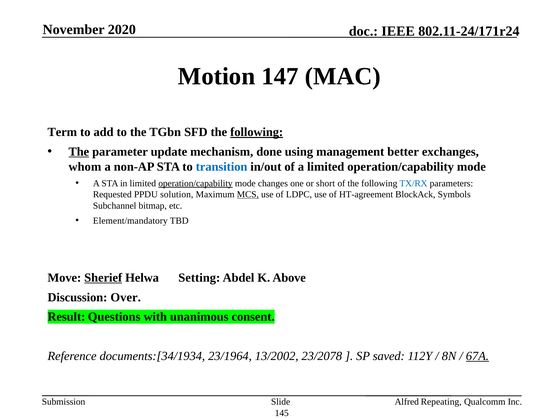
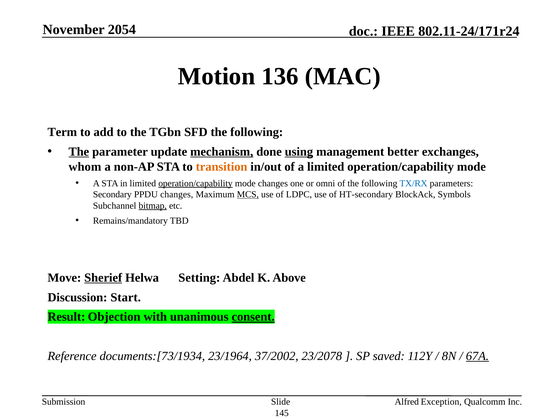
2020: 2020 -> 2054 (122, 30)
147: 147 -> 136 (280, 76)
following underline: present -> none (257, 132)
mechanism underline: none -> present (222, 152)
using underline: none -> present (299, 152)
transition colour: blue -> orange (222, 167)
short: short -> omni (326, 183)
Requested: Requested -> Secondary (112, 195)
PPDU solution: solution -> changes (177, 195)
HT-agreement: HT-agreement -> HT-secondary (366, 195)
bitmap underline: none -> present (153, 206)
Element/mandatory: Element/mandatory -> Remains/mandatory (130, 221)
Over: Over -> Start (126, 297)
Questions: Questions -> Objection (114, 317)
consent underline: none -> present (253, 317)
documents:[34/1934: documents:[34/1934 -> documents:[73/1934 (152, 356)
13/2002: 13/2002 -> 37/2002 (277, 356)
Repeating: Repeating -> Exception (441, 402)
